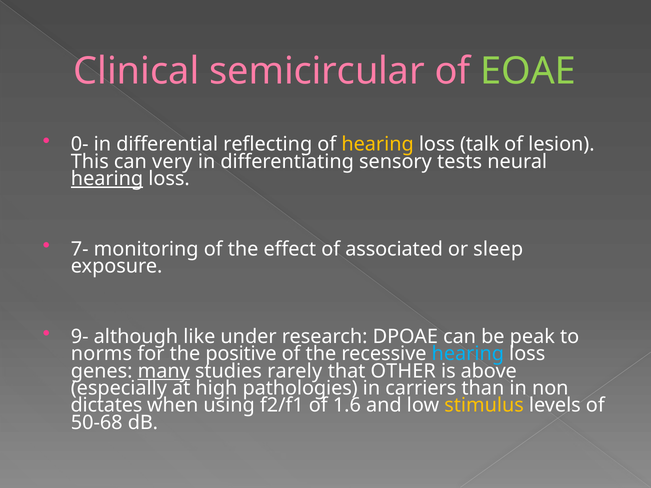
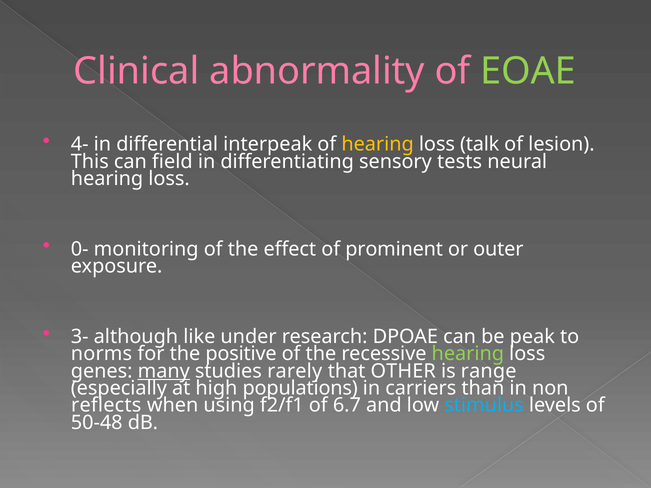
semicircular: semicircular -> abnormality (317, 71)
0-: 0- -> 4- (80, 144)
reflecting: reflecting -> interpeak (268, 144)
very: very -> field (172, 162)
hearing underline: present -> none (107, 179)
7-: 7- -> 0- (80, 249)
associated: associated -> prominent (394, 249)
sleep: sleep -> outer (498, 249)
9-: 9- -> 3- (80, 337)
hearing colour: light blue -> light green (468, 354)
above: above -> range (489, 371)
pathologies: pathologies -> populations (300, 388)
dictates: dictates -> reflects (106, 406)
1.6: 1.6 -> 6.7 (347, 406)
stimulus colour: yellow -> light blue (484, 406)
50-68: 50-68 -> 50-48 (97, 423)
